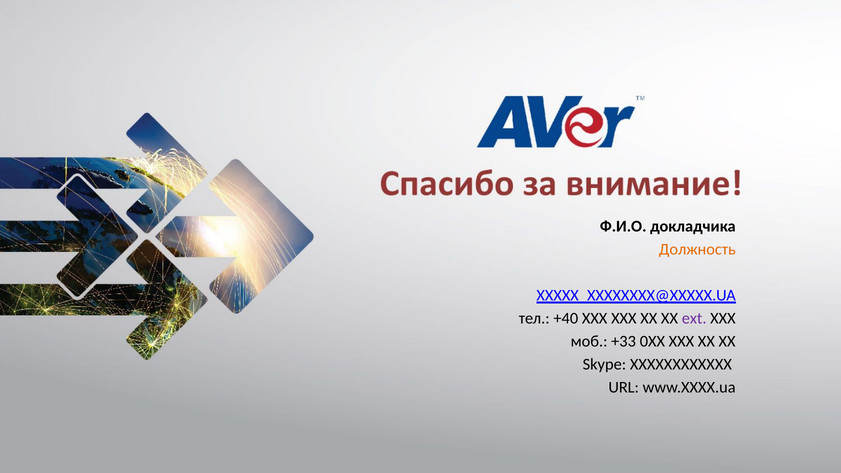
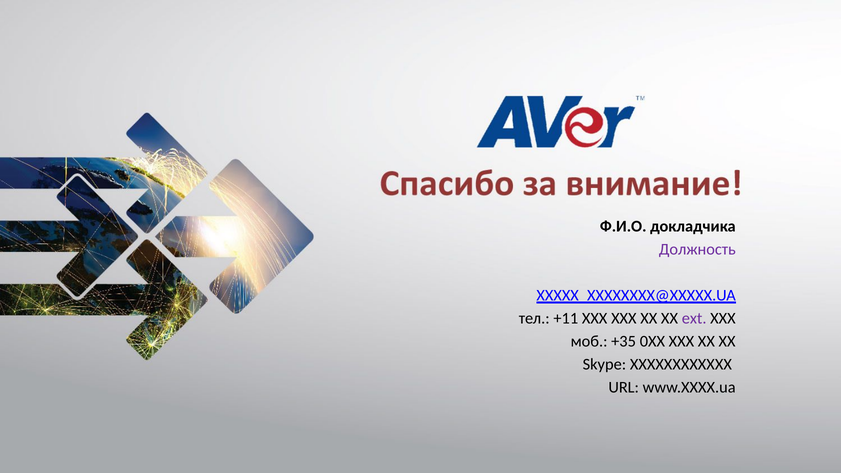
Должность colour: orange -> purple (697, 250)
+40: +40 -> +11 (566, 319)
+33: +33 -> +35 (624, 341)
